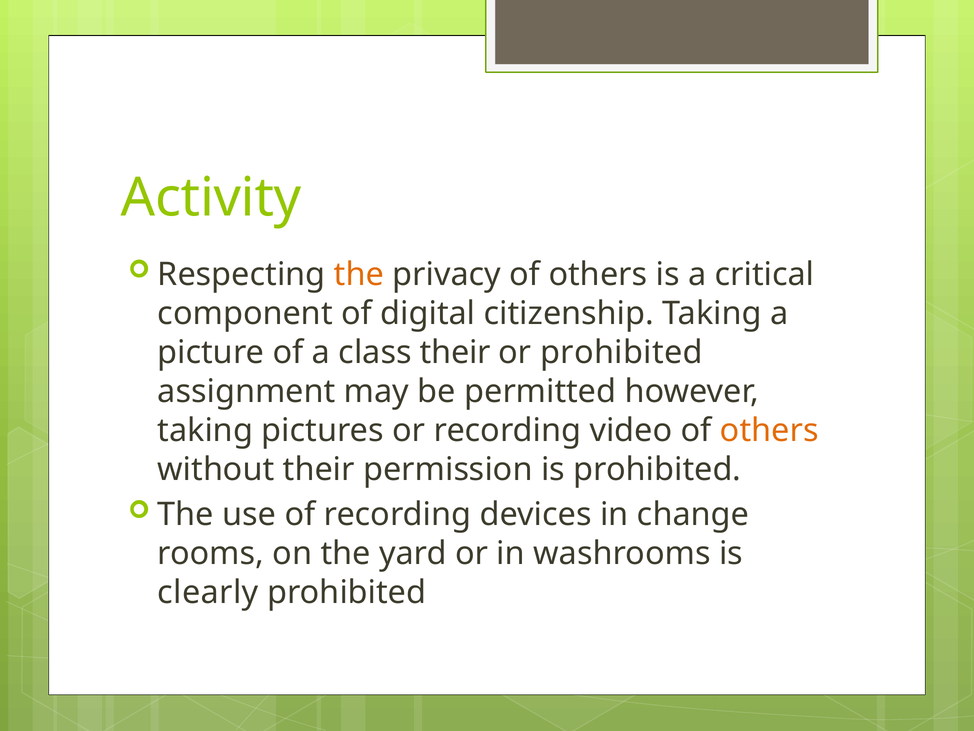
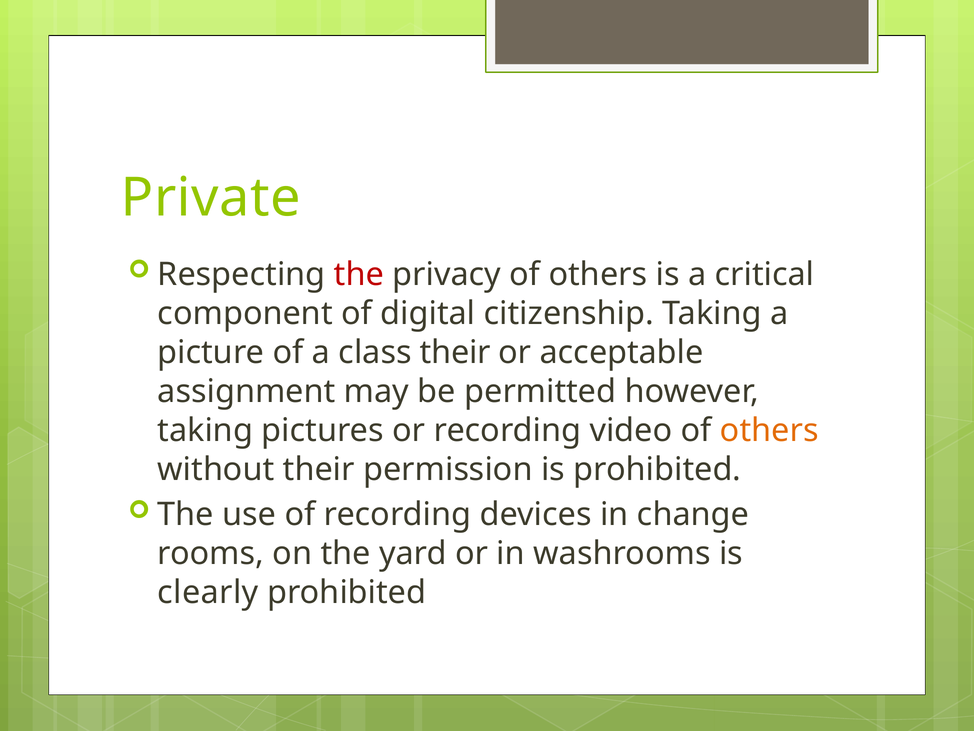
Activity: Activity -> Private (211, 198)
the colour: orange -> red (359, 274)
or prohibited: prohibited -> acceptable (622, 352)
